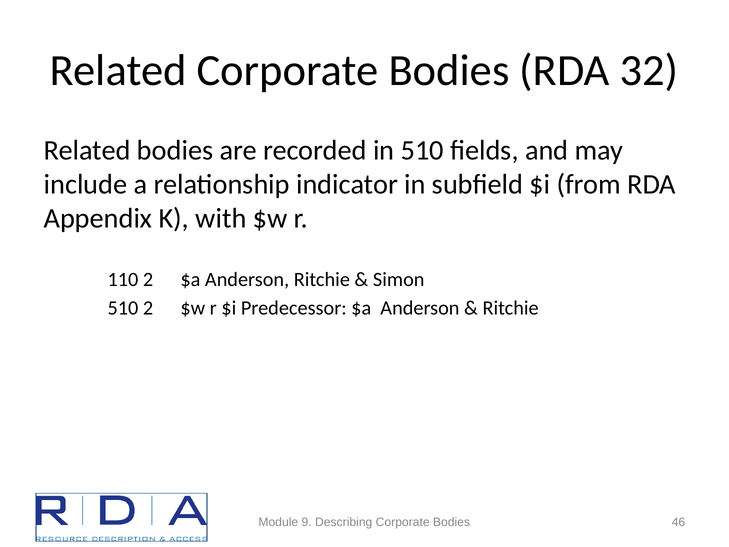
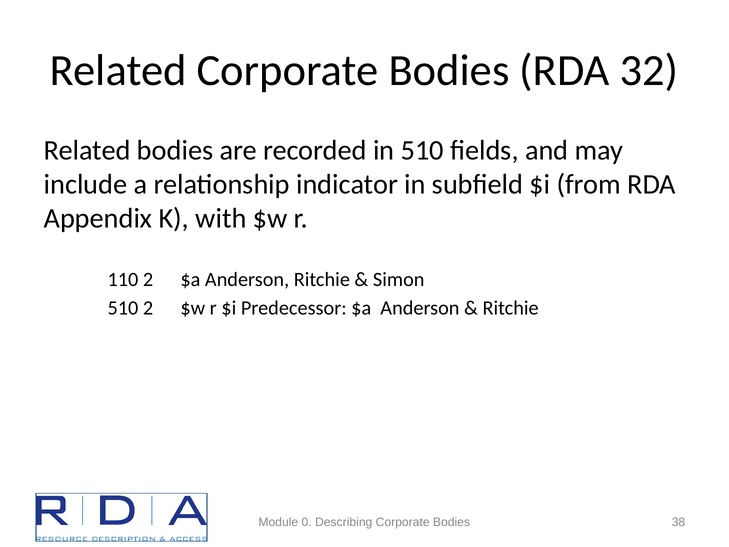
9: 9 -> 0 (307, 522)
46: 46 -> 38 (679, 522)
